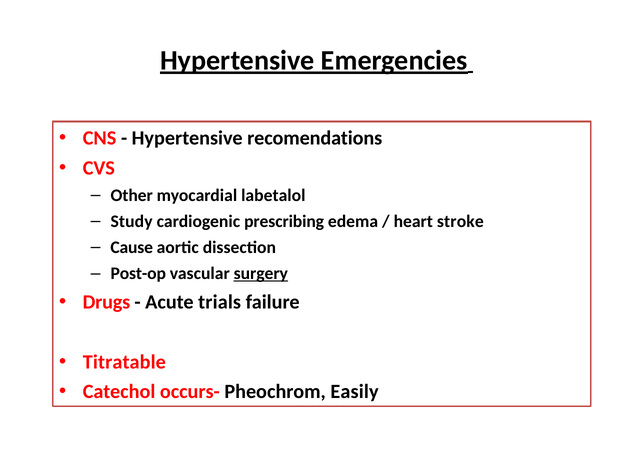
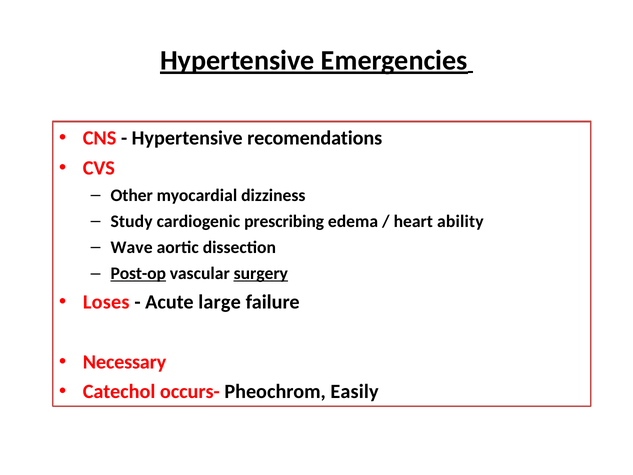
labetalol: labetalol -> dizziness (273, 195)
stroke: stroke -> ability (460, 221)
Cause: Cause -> Wave (132, 247)
Post-op underline: none -> present (138, 273)
Drugs: Drugs -> Loses (106, 302)
trials: trials -> large (220, 302)
Titratable: Titratable -> Necessary (125, 362)
